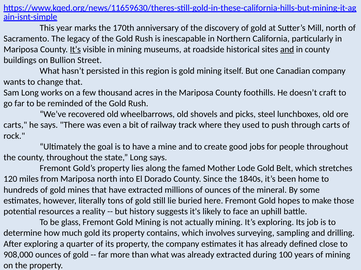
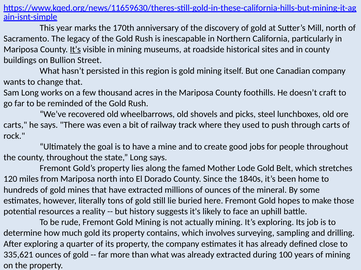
and underline: present -> none (287, 50)
glass: glass -> rude (71, 223)
908,000: 908,000 -> 335,621 (18, 255)
